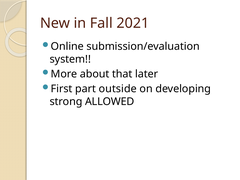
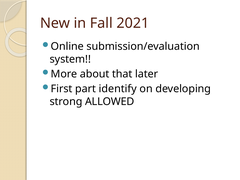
outside: outside -> identify (118, 89)
